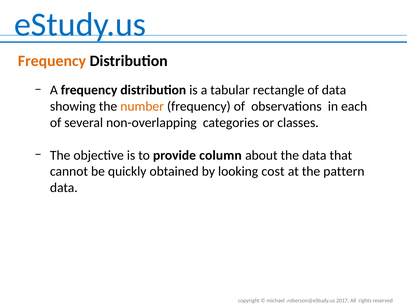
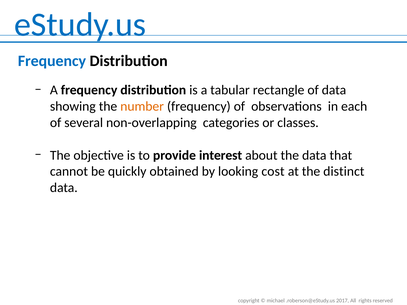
Frequency colour: orange -> blue (52, 61)
column: column -> interest (221, 155)
pattern: pattern -> distinct (344, 172)
